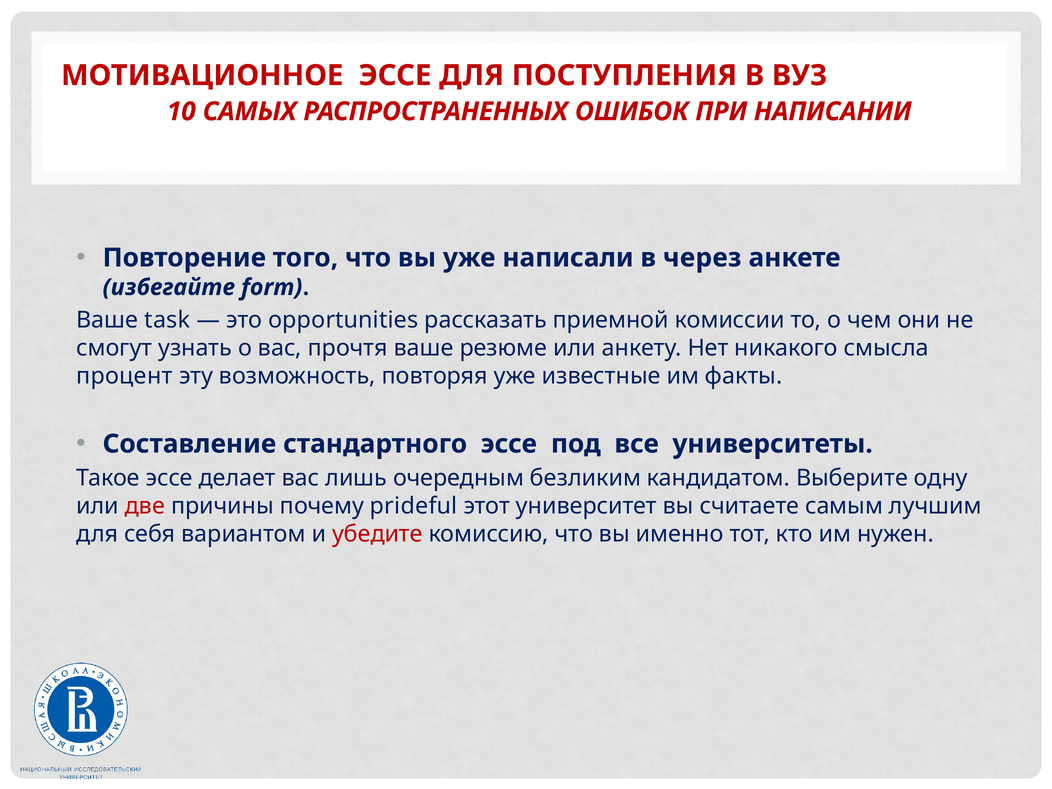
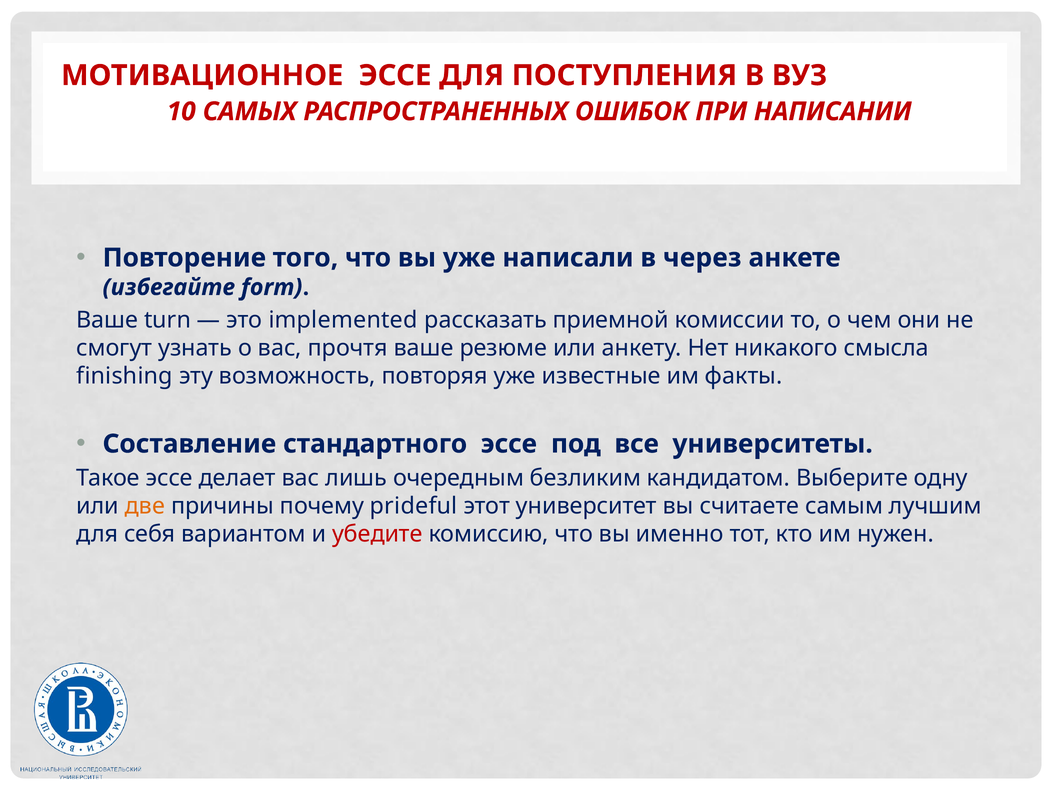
task: task -> turn (168, 320)
opportunities: opportunities -> implemented (343, 320)
процент: процент -> finishing (125, 376)
две colour: red -> orange (145, 506)
